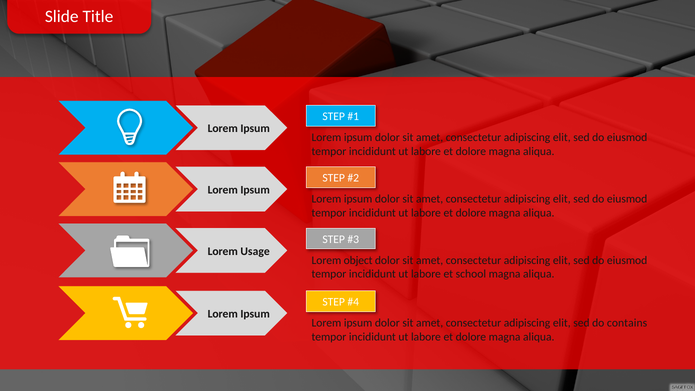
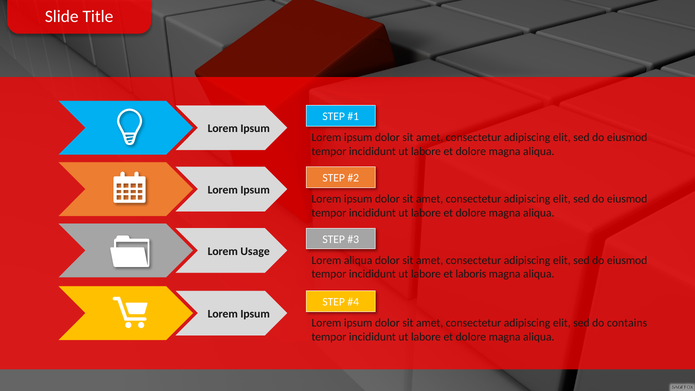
Lorem object: object -> aliqua (358, 260)
school: school -> laboris (471, 274)
